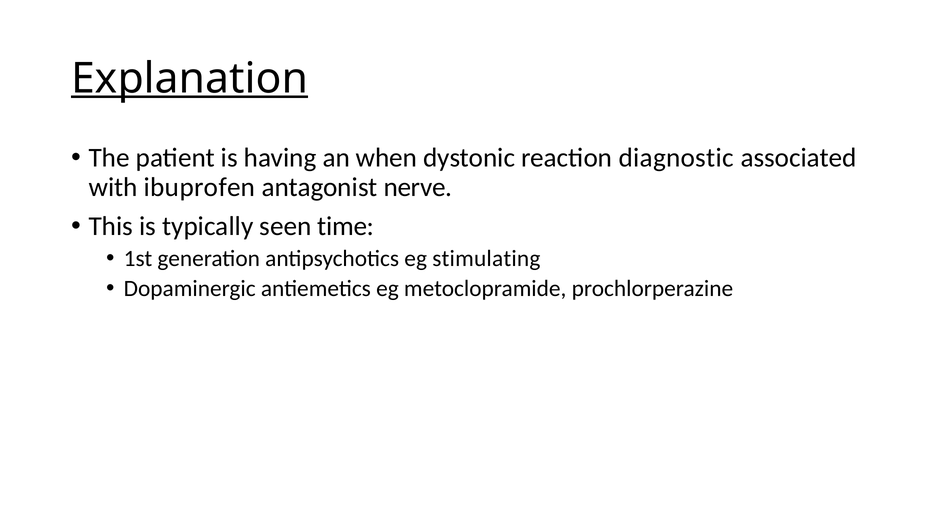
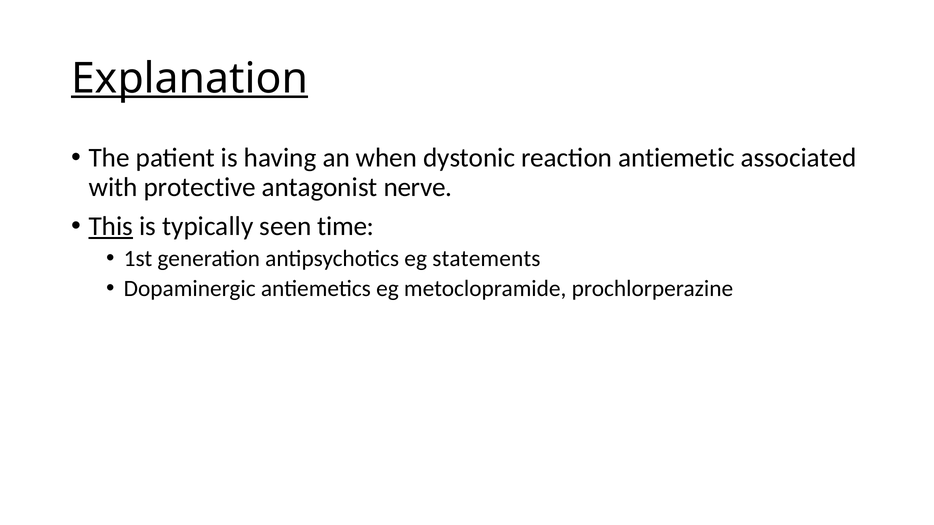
diagnostic: diagnostic -> antiemetic (676, 158)
ibuprofen: ibuprofen -> protective (200, 187)
This underline: none -> present (111, 227)
stimulating: stimulating -> statements (486, 259)
